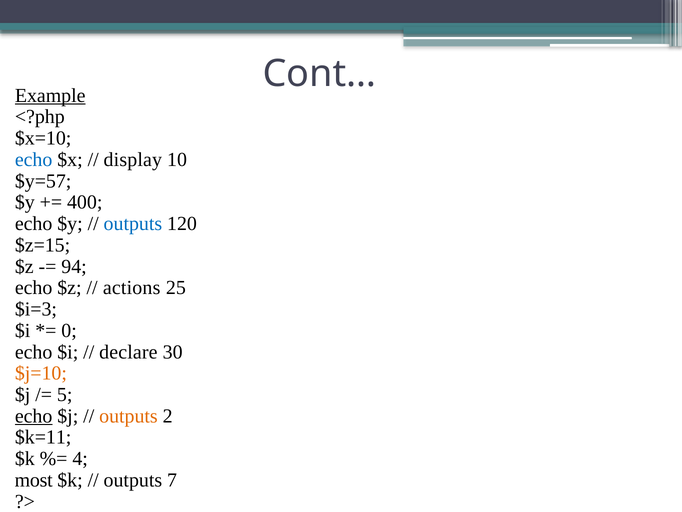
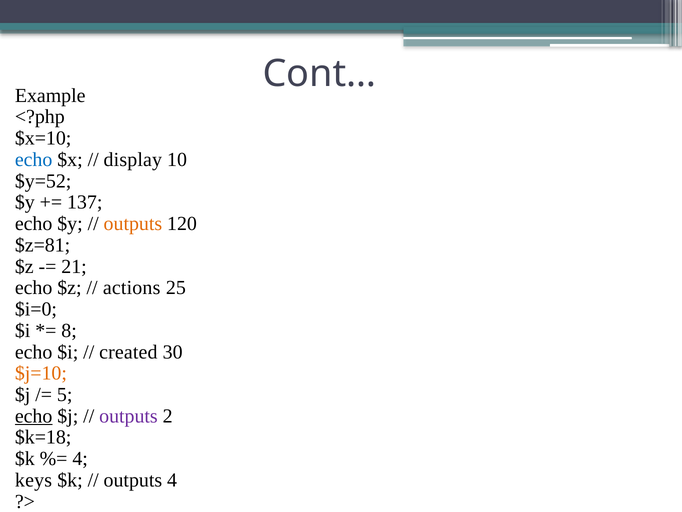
Example underline: present -> none (50, 95)
$y=57: $y=57 -> $y=52 (43, 181)
400: 400 -> 137 (85, 202)
outputs colour: blue -> orange (133, 224)
$z=15: $z=15 -> $z=81 (43, 245)
94: 94 -> 21 (74, 266)
$i=3: $i=3 -> $i=0 (36, 309)
0: 0 -> 8 (69, 330)
declare: declare -> created (128, 352)
outputs colour: orange -> purple (128, 416)
$k=11: $k=11 -> $k=18 (43, 437)
most: most -> keys (34, 480)
outputs 7: 7 -> 4 (172, 480)
